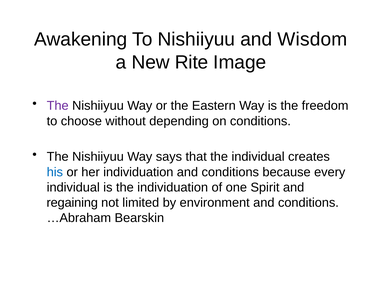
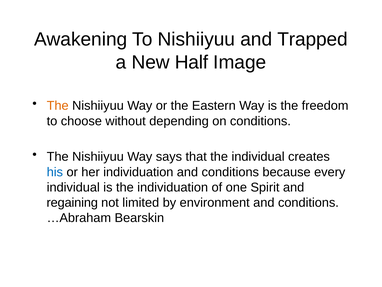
Wisdom: Wisdom -> Trapped (313, 39)
Rite: Rite -> Half (192, 62)
The colour: purple -> orange (58, 106)
